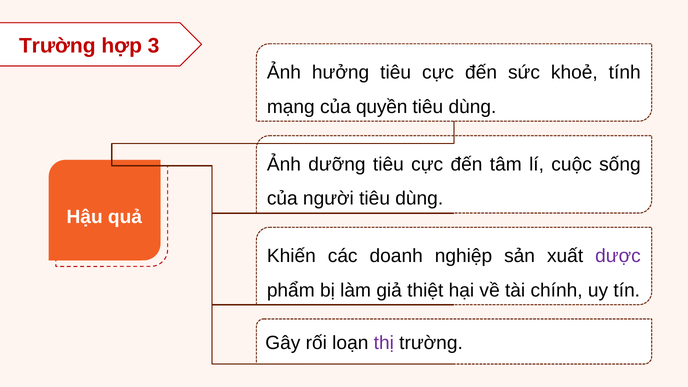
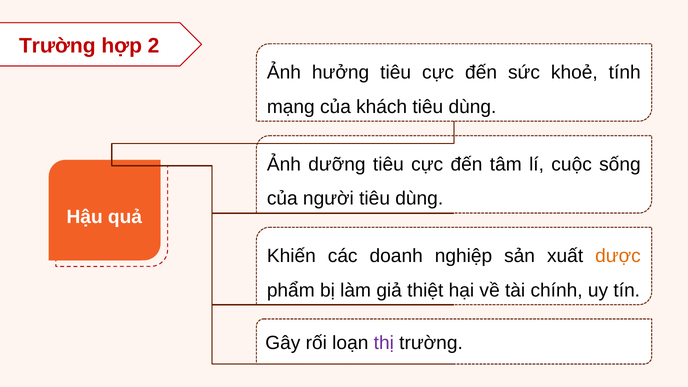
3: 3 -> 2 (154, 46)
quyền: quyền -> khách (382, 107)
dược colour: purple -> orange (618, 256)
